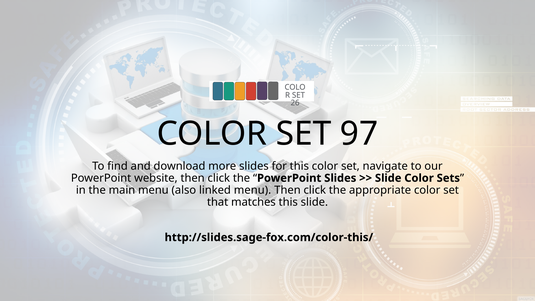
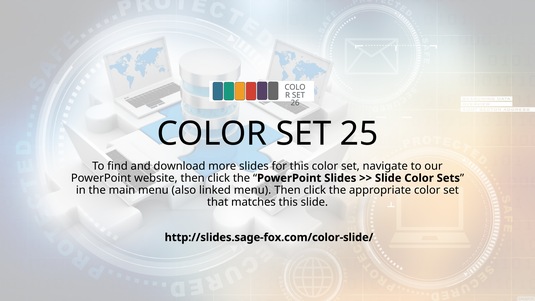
97: 97 -> 25 (359, 134)
http://slides.sage-fox.com/color-this/: http://slides.sage-fox.com/color-this/ -> http://slides.sage-fox.com/color-slide/ (269, 237)
